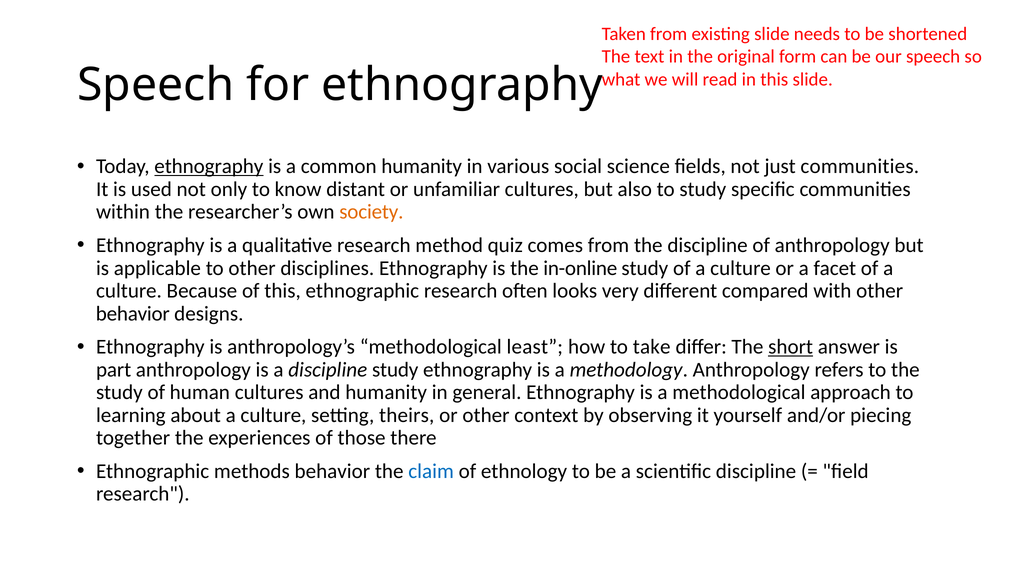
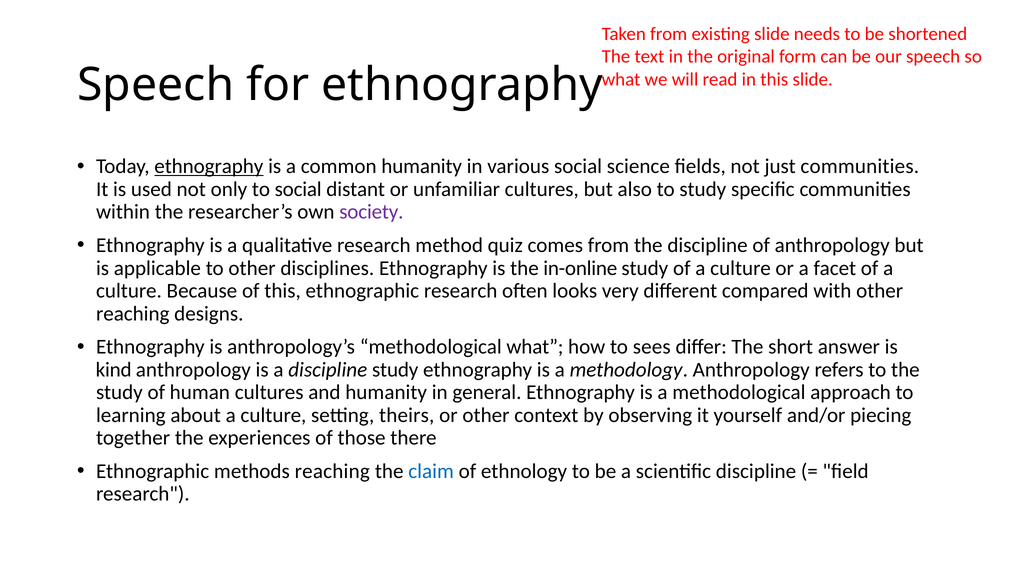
to know: know -> social (298, 189)
society colour: orange -> purple (371, 212)
behavior: behavior -> reaching (133, 313)
methodological least: least -> what (535, 347)
take: take -> sees (652, 347)
short underline: present -> none (791, 347)
part: part -> kind (114, 369)
methods behavior: behavior -> reaching (332, 471)
